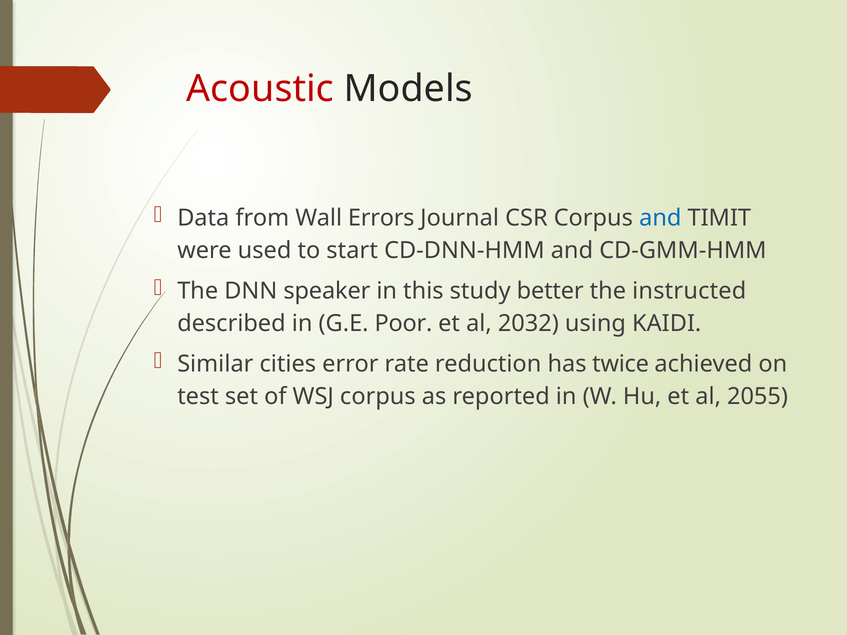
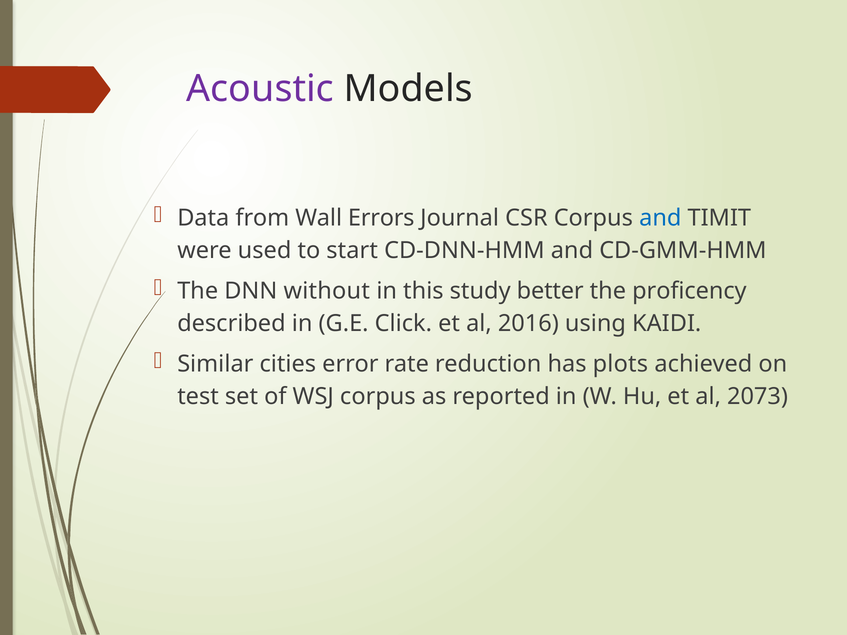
Acoustic colour: red -> purple (260, 89)
speaker: speaker -> without (327, 291)
instructed: instructed -> proficency (689, 291)
Poor: Poor -> Click (403, 323)
2032: 2032 -> 2016 (528, 323)
twice: twice -> plots (620, 364)
2055: 2055 -> 2073 (758, 397)
